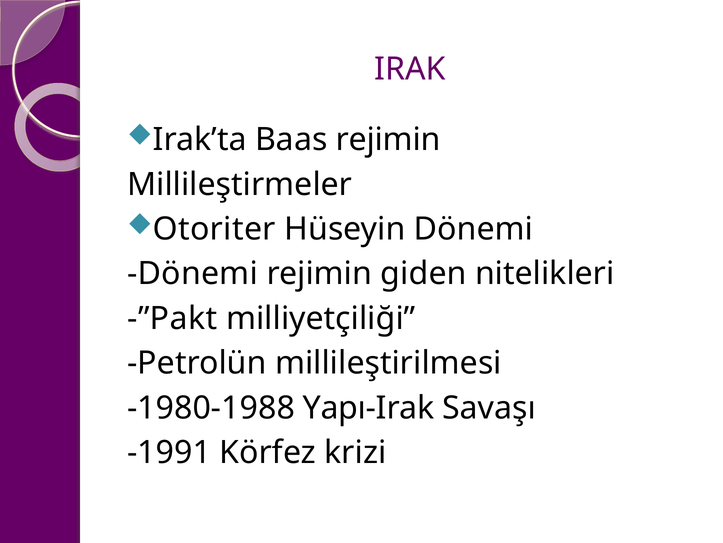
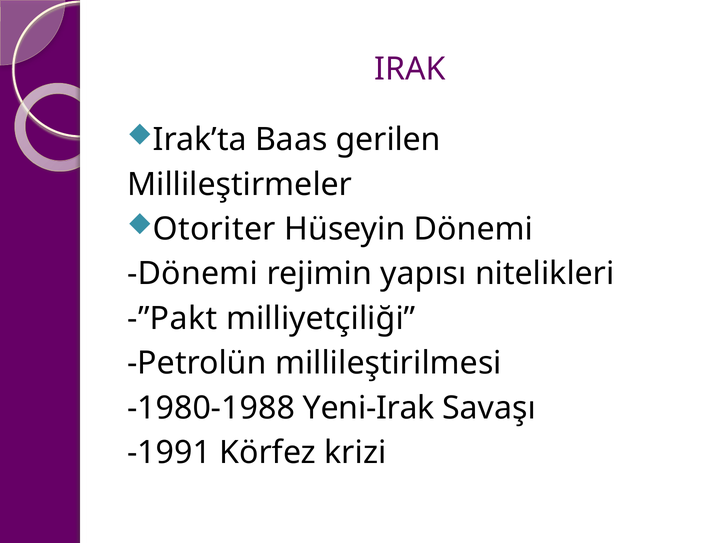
Baas rejimin: rejimin -> gerilen (388, 140)
giden: giden -> yapısı (424, 273)
Yapı-Irak: Yapı-Irak -> Yeni-Irak (369, 407)
